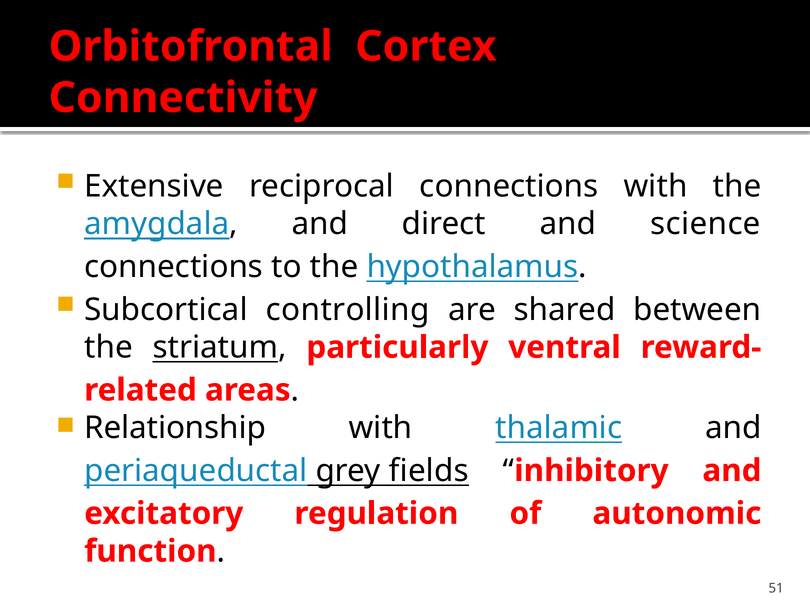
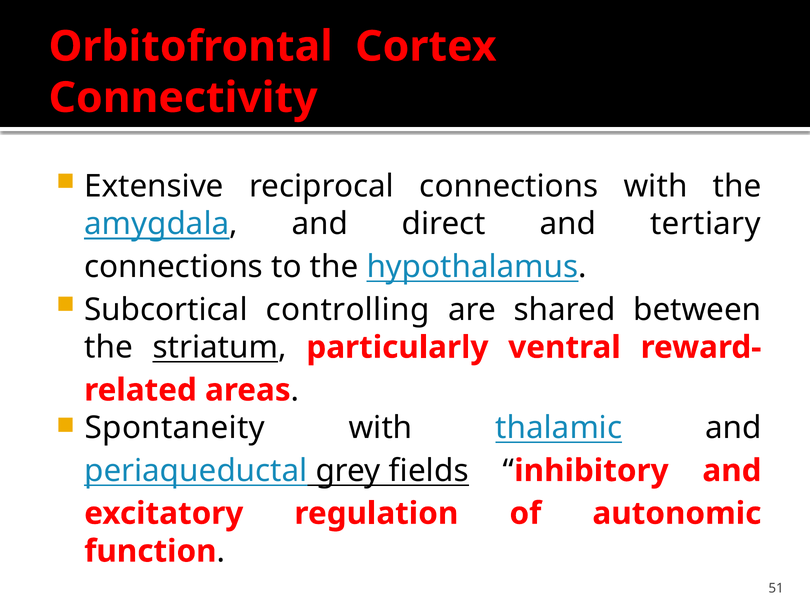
science: science -> tertiary (706, 224)
Relationship: Relationship -> Spontaneity (175, 428)
